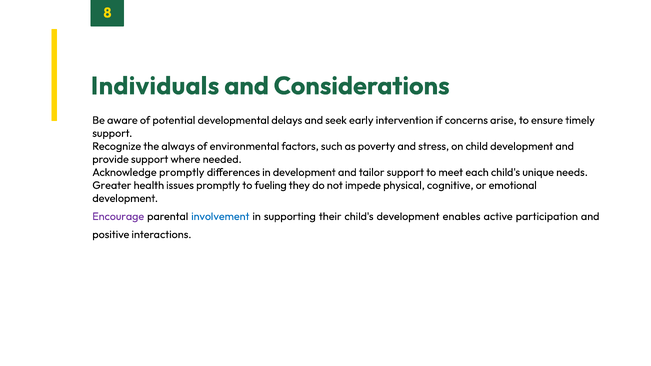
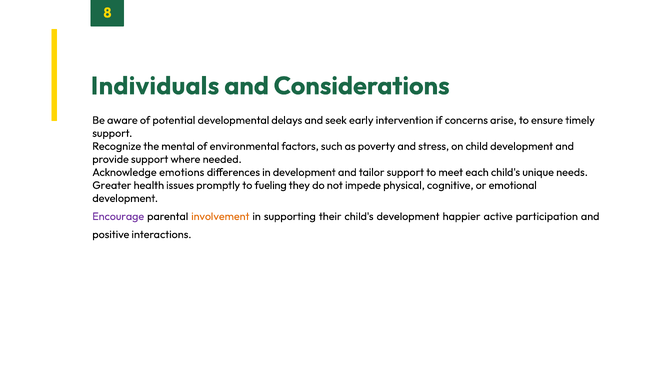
always: always -> mental (178, 146)
Acknowledge promptly: promptly -> emotions (182, 172)
involvement colour: blue -> orange (220, 217)
enables: enables -> happier (462, 217)
